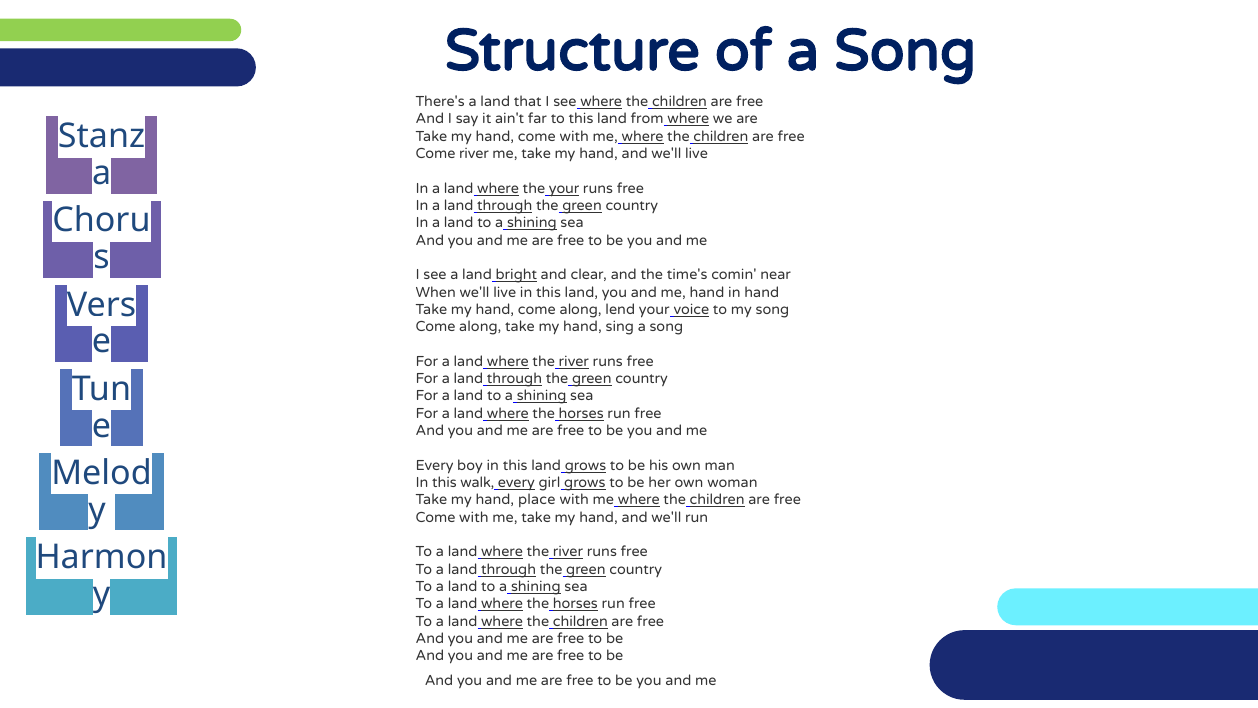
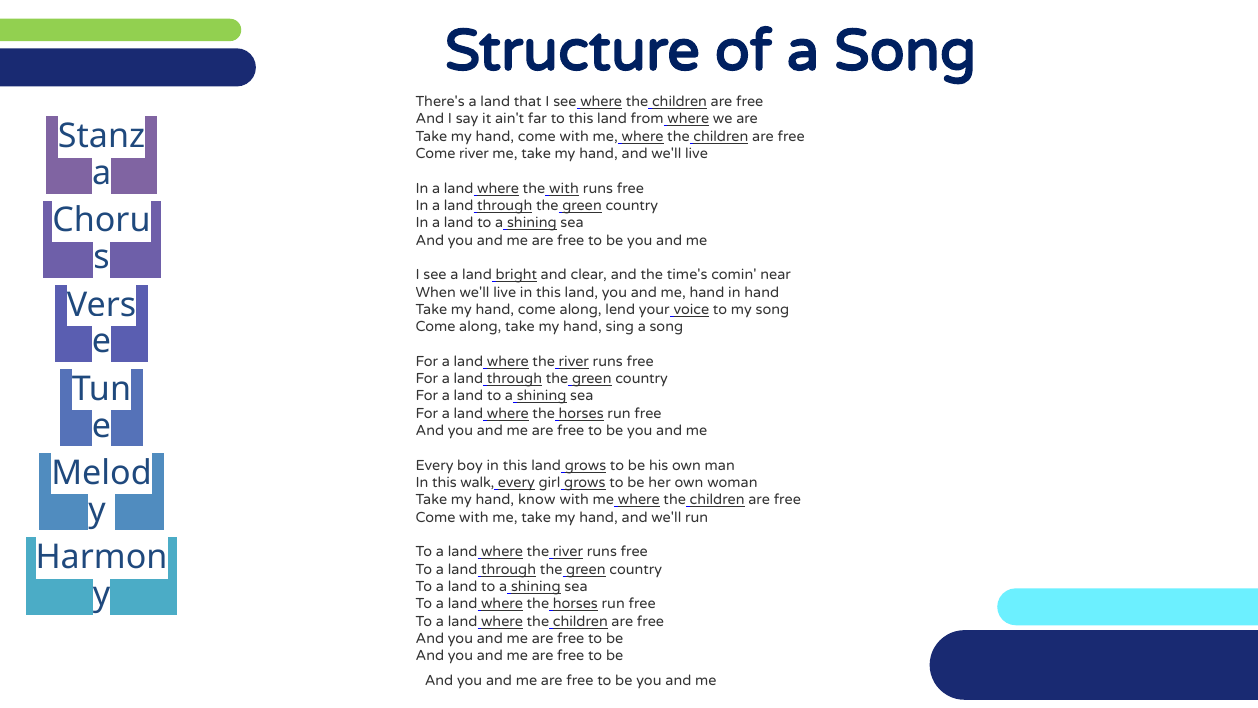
the your: your -> with (564, 188)
place: place -> know (537, 500)
